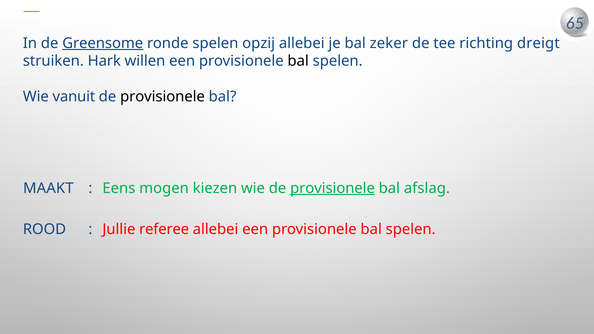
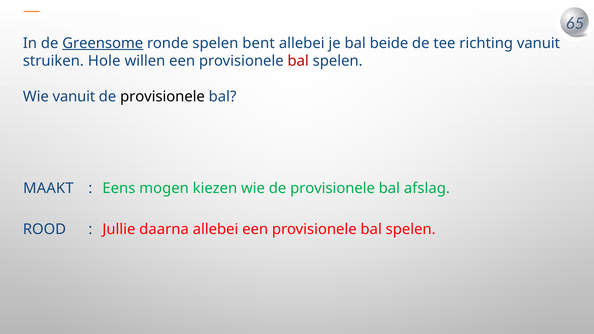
opzij: opzij -> bent (259, 43)
zeker: zeker -> beide (389, 43)
richting dreigt: dreigt -> vanuit (538, 43)
Hark: Hark -> Hole (104, 61)
bal colour: black -> red (298, 61)
provisionele underline: present -> none (333, 188)
referee: referee -> daarna (164, 229)
